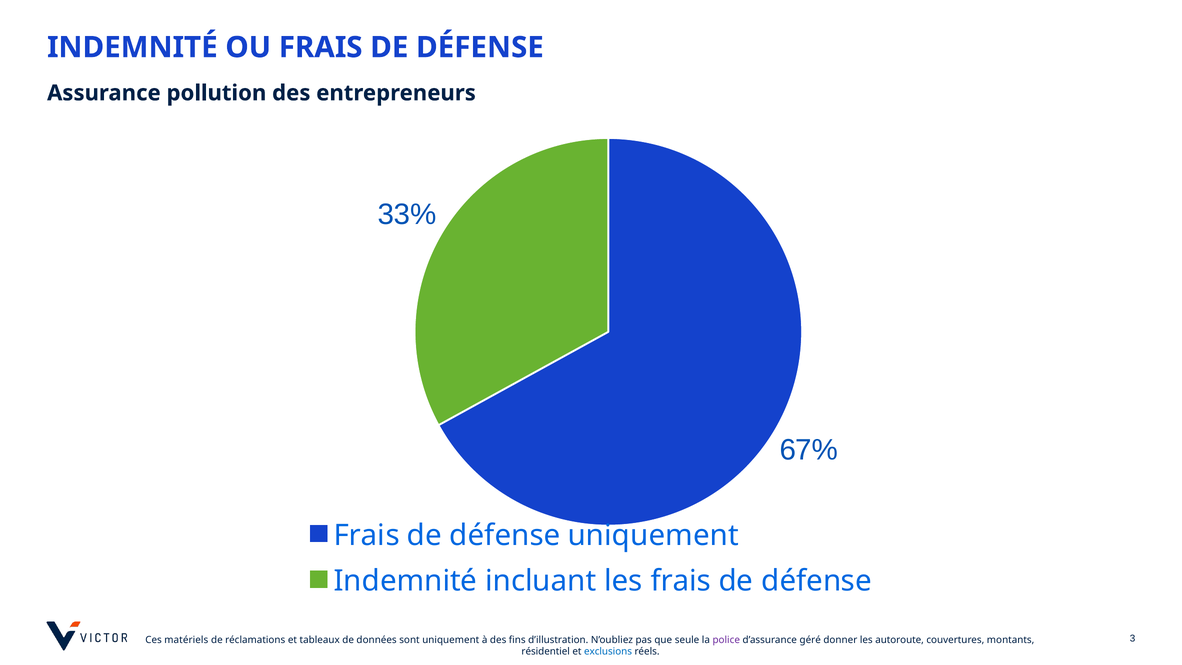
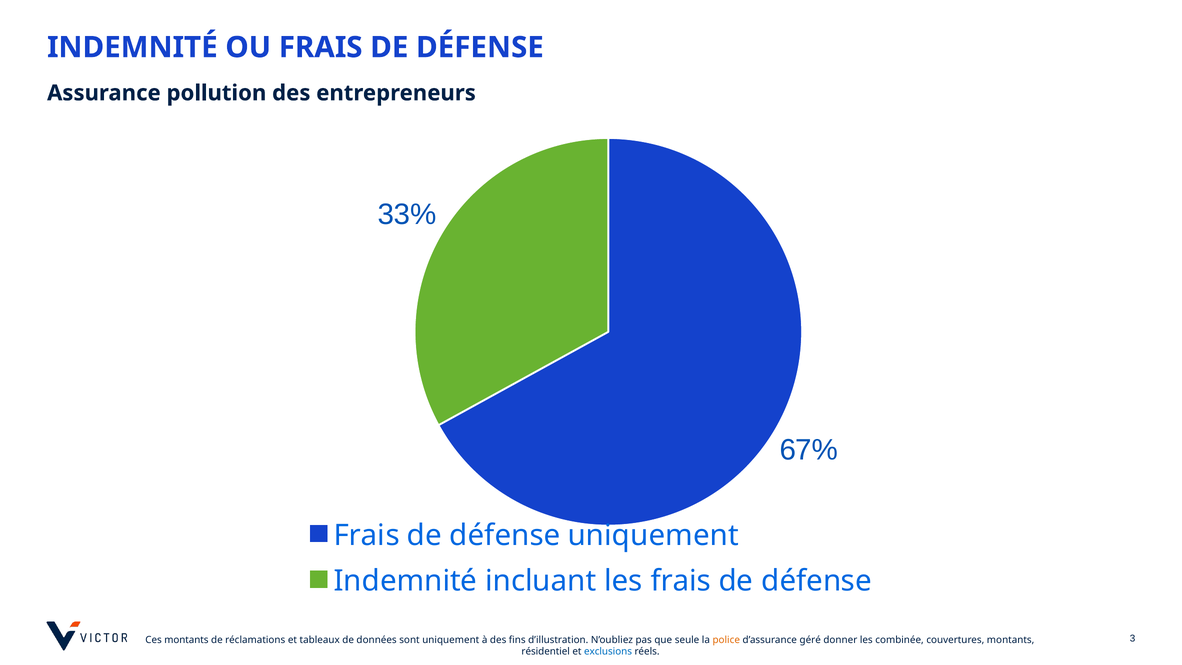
Ces matériels: matériels -> montants (186, 640)
police colour: purple -> orange (726, 640)
autoroute: autoroute -> combinée (900, 640)
